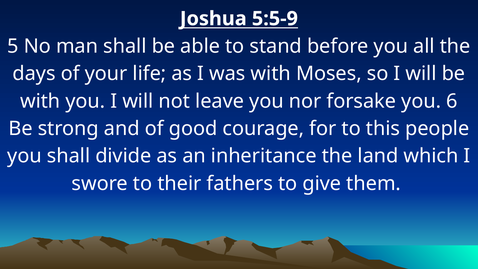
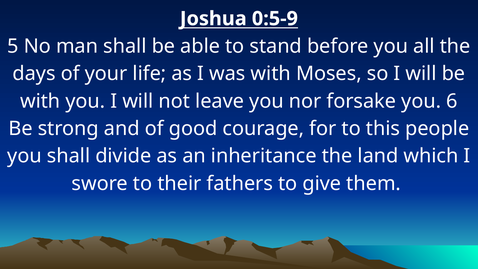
5:5-9: 5:5-9 -> 0:5-9 (275, 19)
